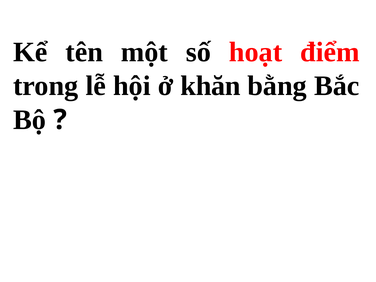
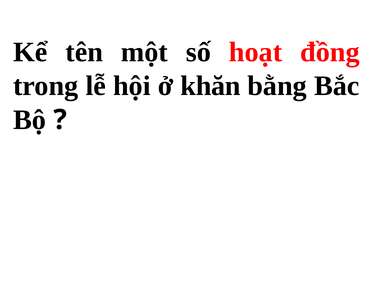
điểm: điểm -> đồng (330, 52)
